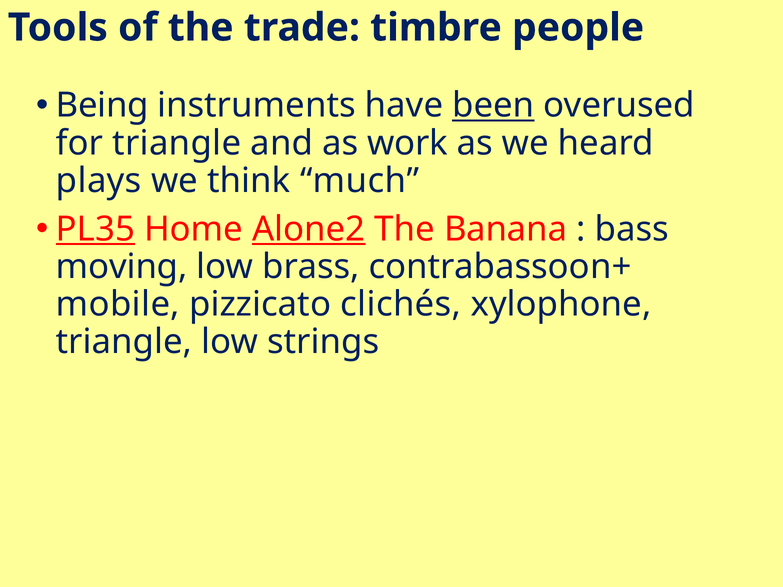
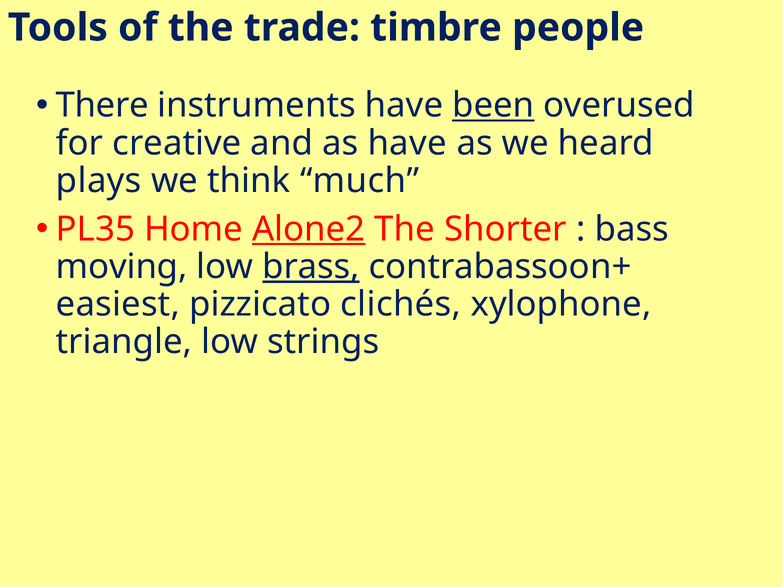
Being: Being -> There (102, 106)
for triangle: triangle -> creative (177, 143)
as work: work -> have (407, 143)
PL35 underline: present -> none (95, 229)
Banana: Banana -> Shorter (505, 229)
brass underline: none -> present (311, 267)
mobile: mobile -> easiest (118, 304)
